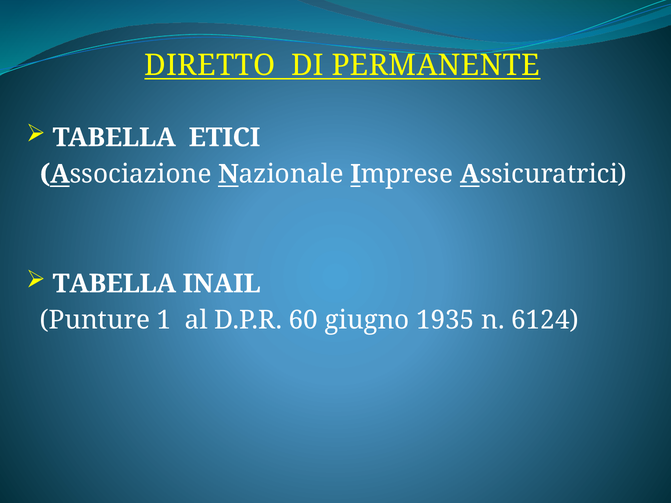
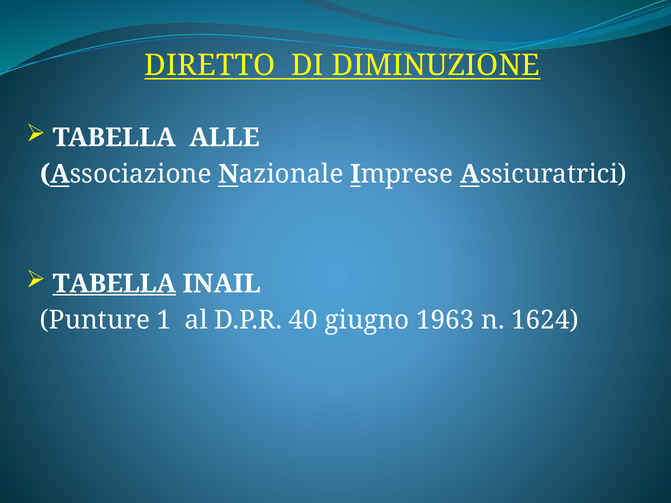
PERMANENTE: PERMANENTE -> DIMINUZIONE (436, 65)
ETICI: ETICI -> ALLE (224, 138)
TABELLA underline: none -> present (114, 284)
60: 60 -> 40 (303, 320)
1935: 1935 -> 1963 (445, 320)
6124: 6124 -> 1624 (545, 320)
